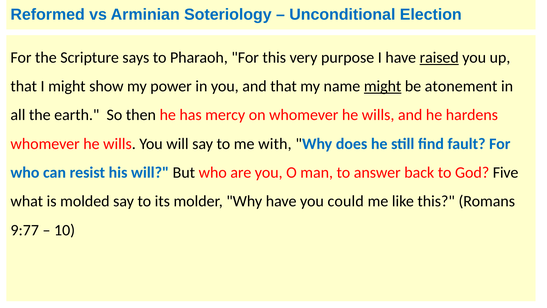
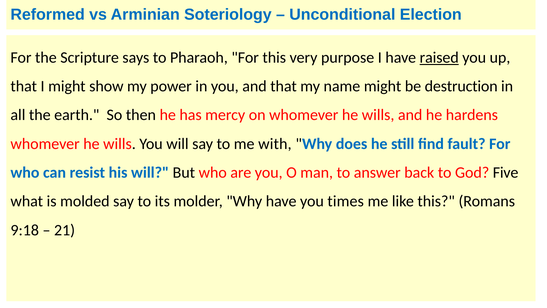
might underline: present -> none (383, 86)
atonement: atonement -> destruction (461, 86)
could: could -> times (346, 201)
9:77: 9:77 -> 9:18 (25, 230)
10: 10 -> 21 (65, 230)
